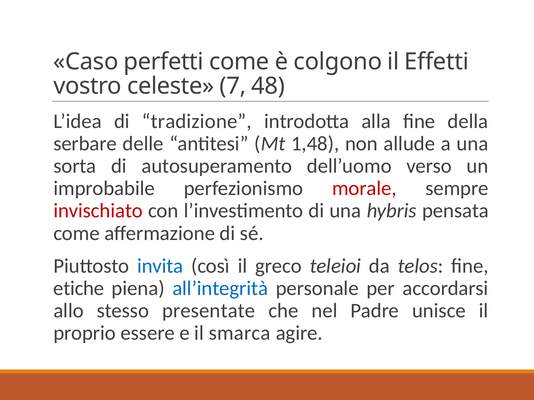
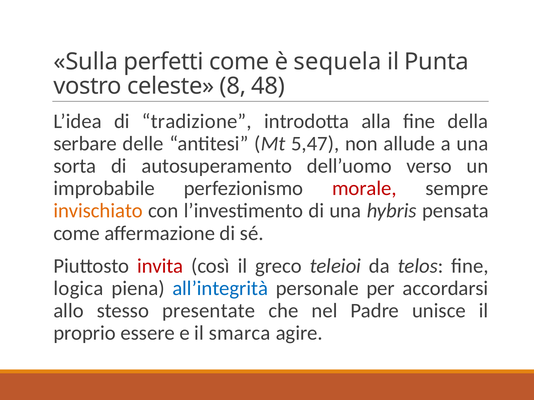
Caso: Caso -> Sulla (86, 62)
colgono: colgono -> sequela (338, 62)
Effetti: Effetti -> Punta (437, 62)
7: 7 -> 8 (233, 86)
1,48: 1,48 -> 5,47 (315, 144)
invischiato colour: red -> orange (98, 211)
invita colour: blue -> red (160, 266)
etiche: etiche -> logica (79, 289)
